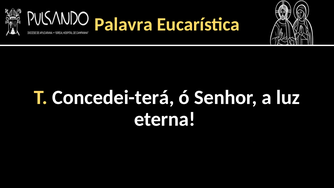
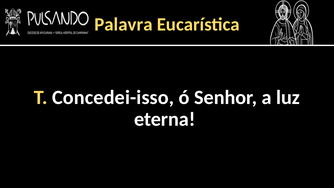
Concedei-terá: Concedei-terá -> Concedei-isso (113, 97)
